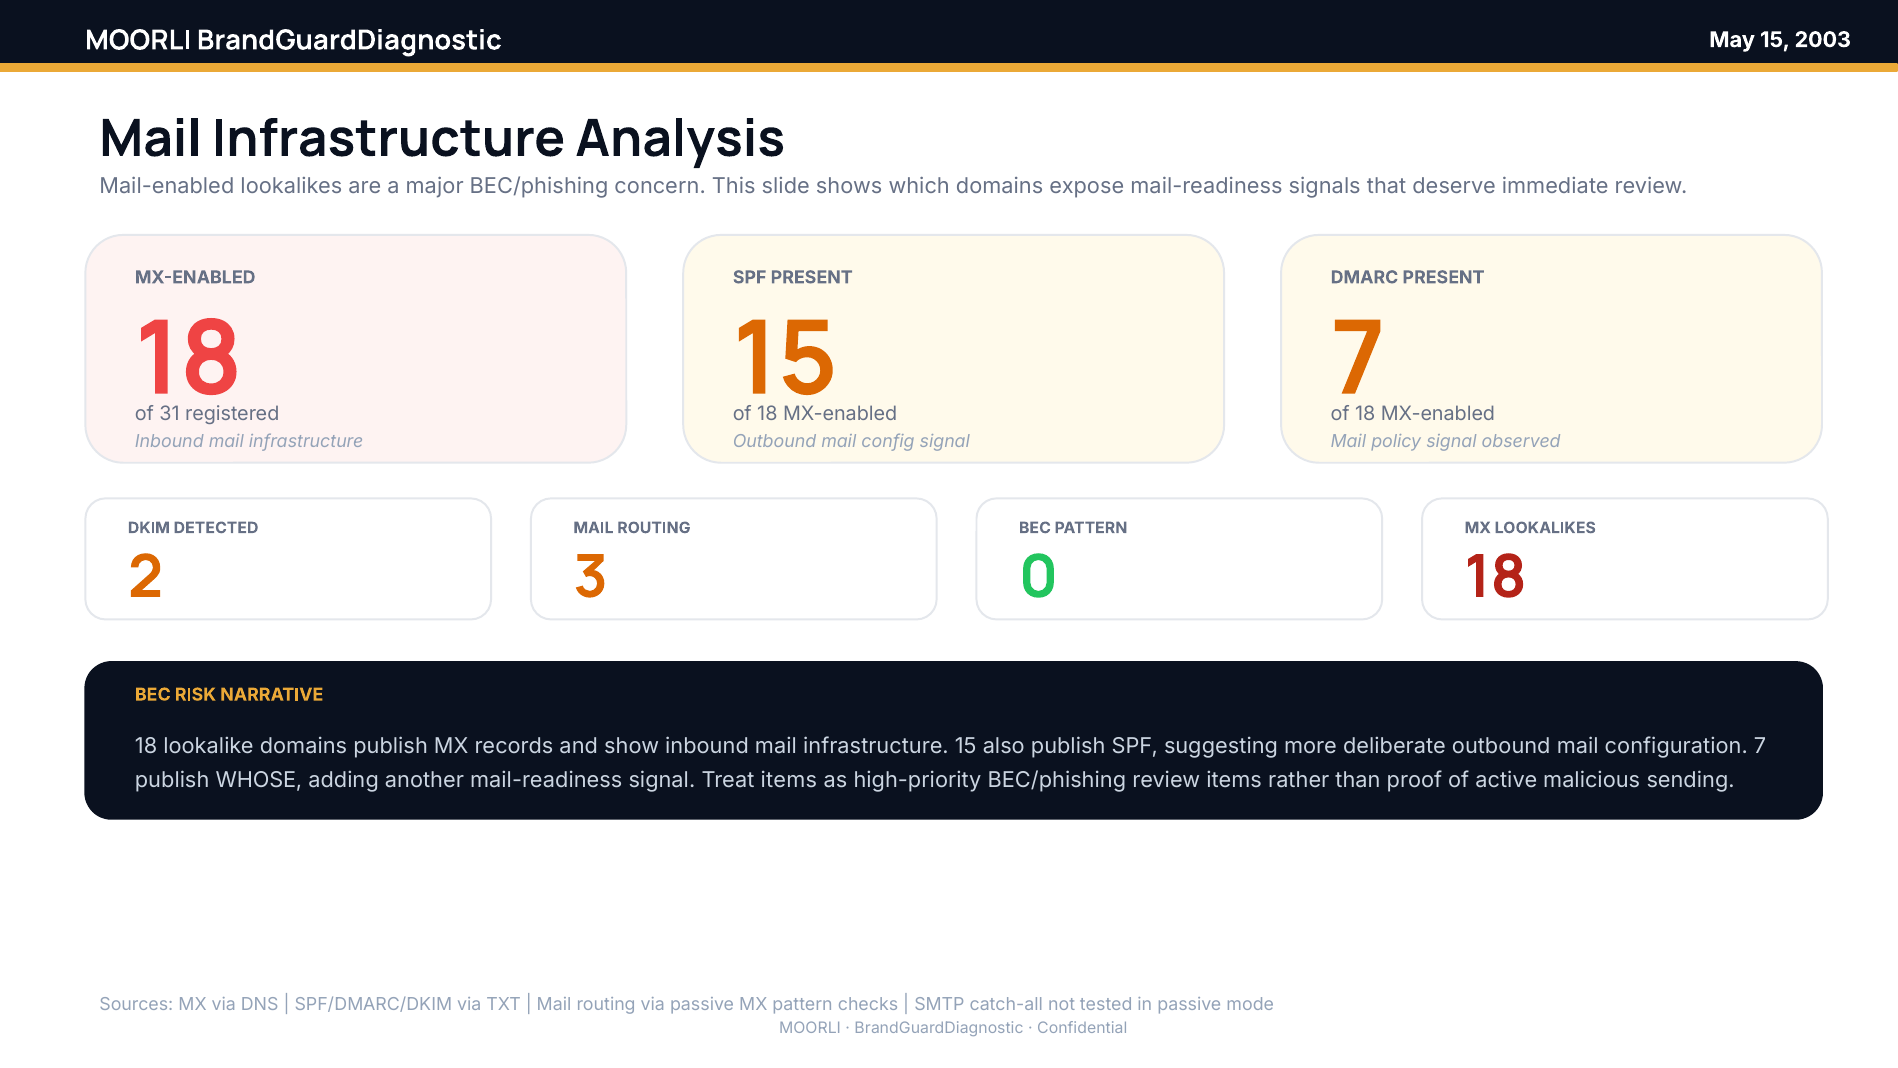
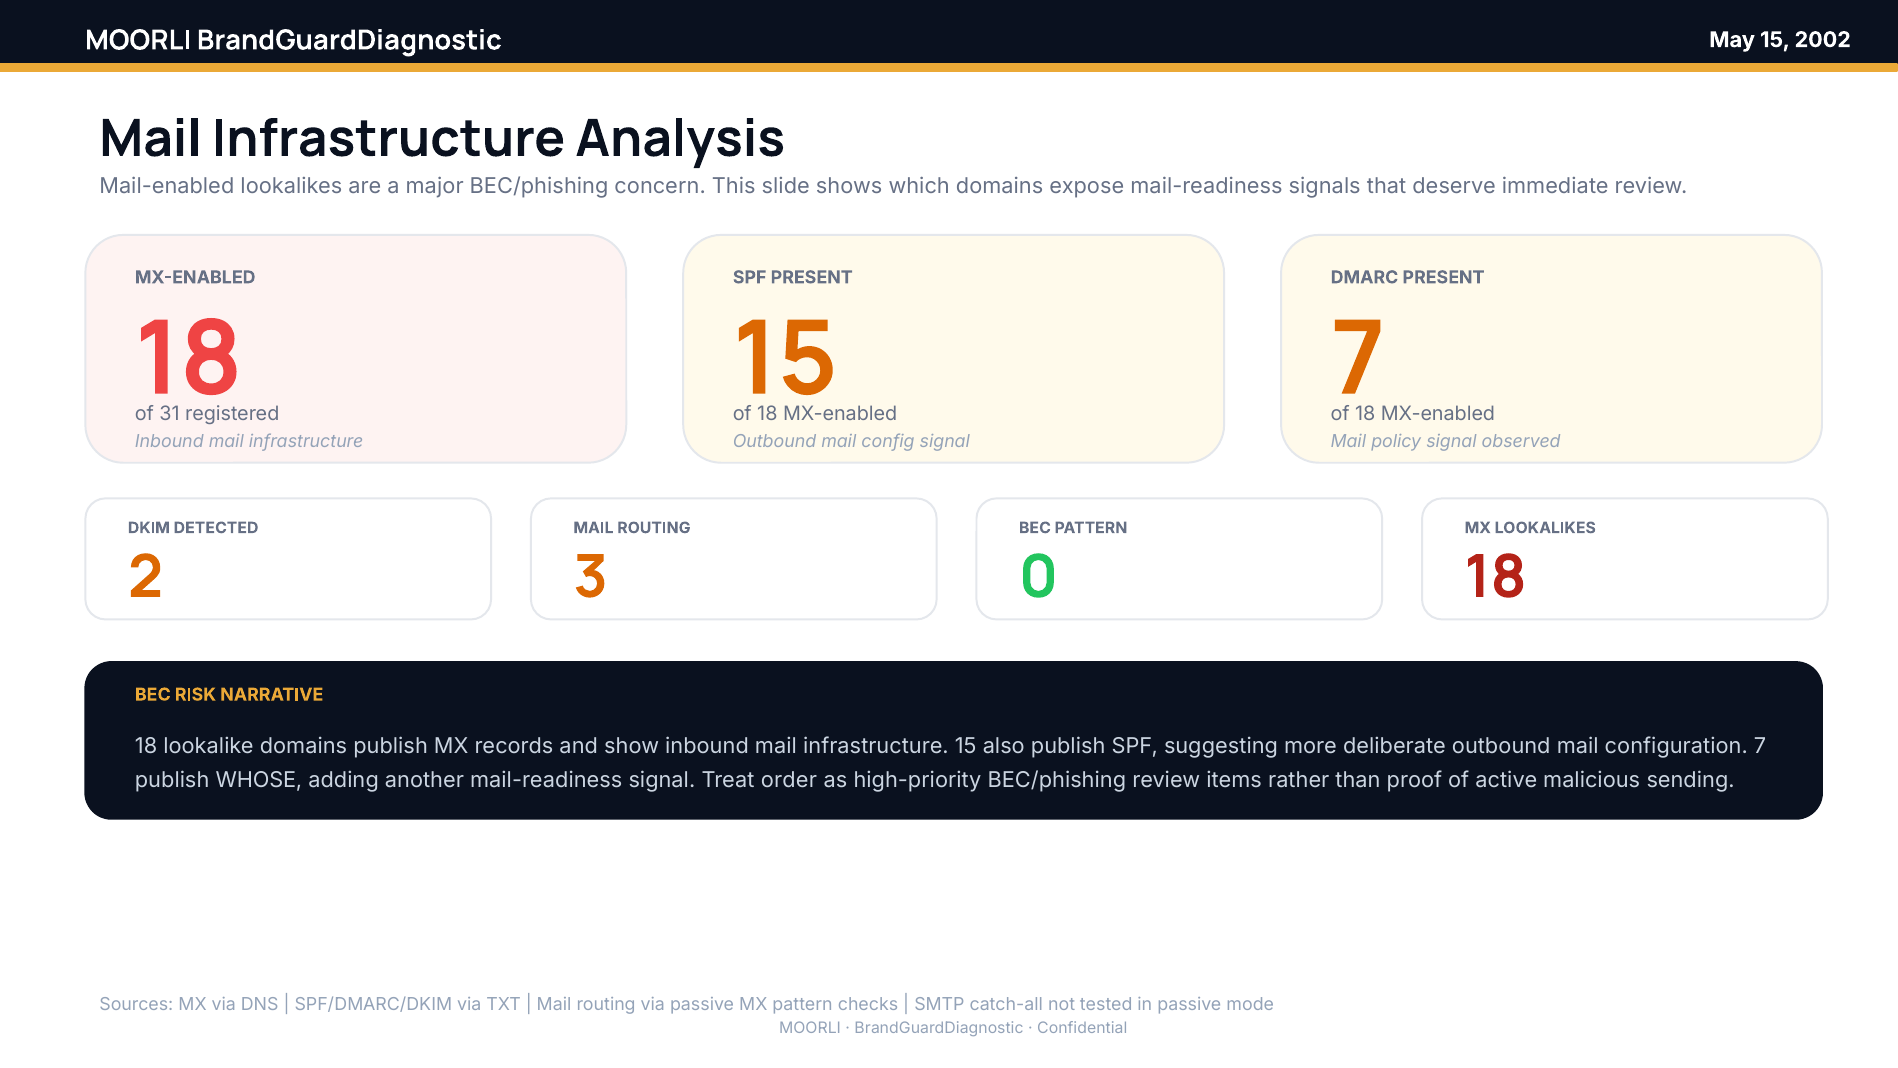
2003: 2003 -> 2002 (1823, 40)
Treat items: items -> order (789, 780)
